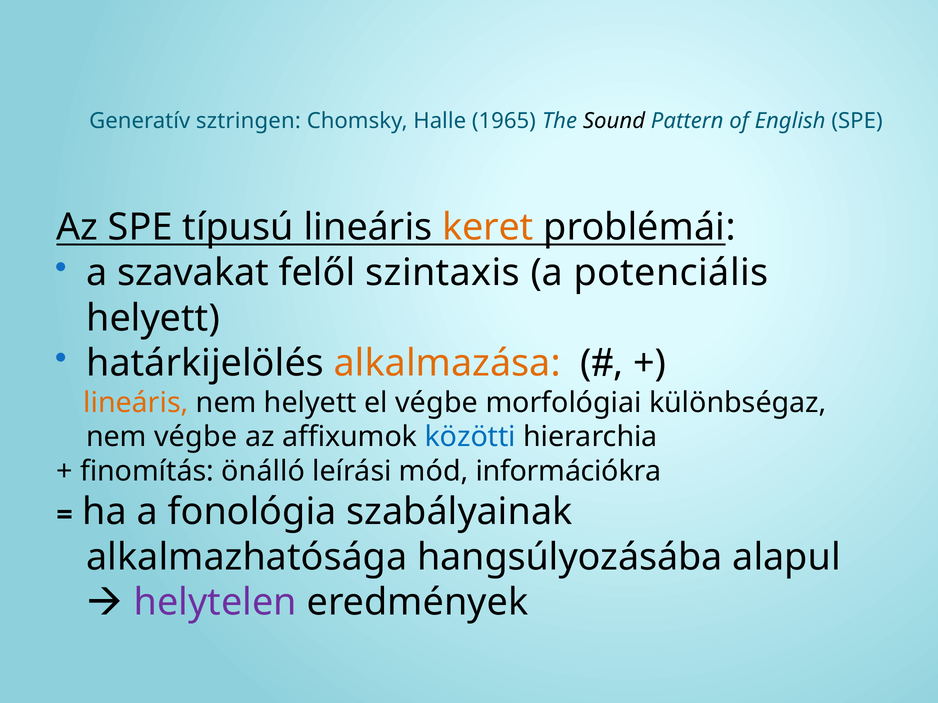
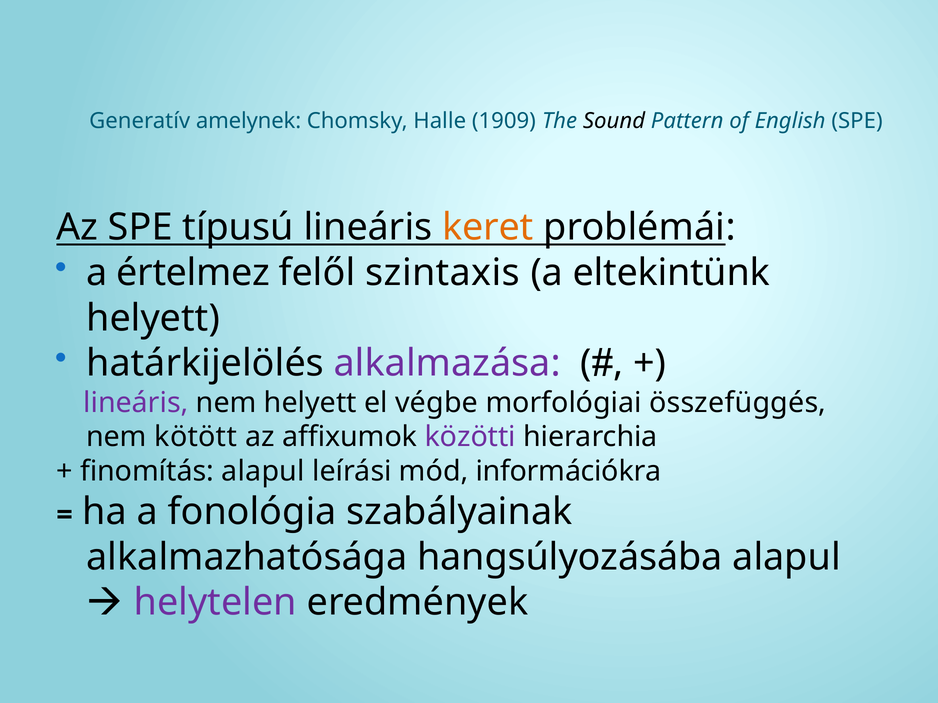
sztringen: sztringen -> amelynek (249, 121)
1965: 1965 -> 1909 (504, 121)
szavakat: szavakat -> értelmez (193, 273)
potenciális: potenciális -> eltekintünk (671, 273)
alkalmazása colour: orange -> purple (447, 364)
lineáris colour: orange -> purple (136, 403)
különbségaz: különbségaz -> összefüggés (738, 403)
nem végbe: végbe -> kötött (196, 437)
közötti colour: blue -> purple (470, 437)
finomítás önálló: önálló -> alapul (263, 472)
